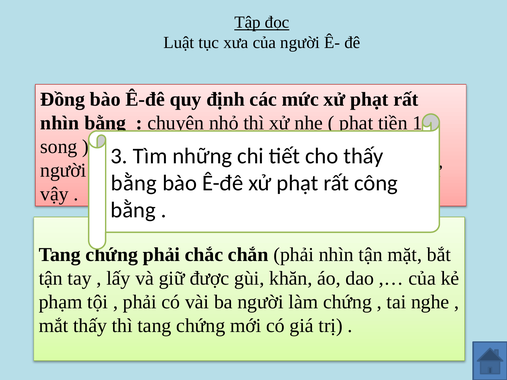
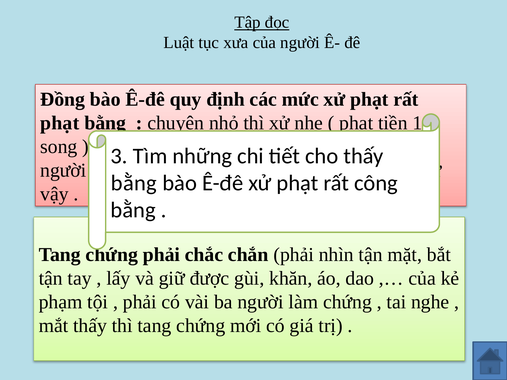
nhìn: nhìn -> phạt (60, 123)
